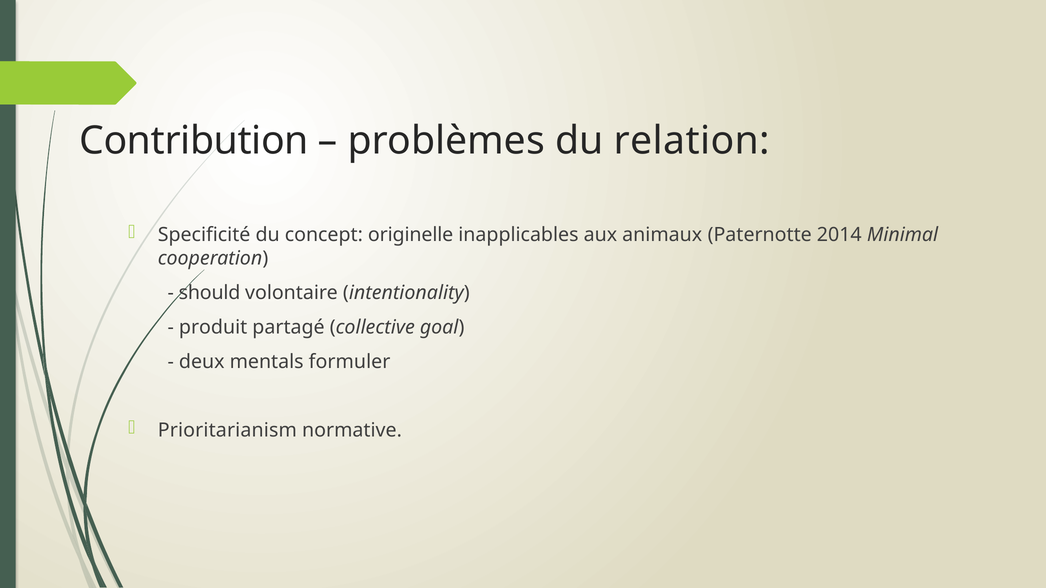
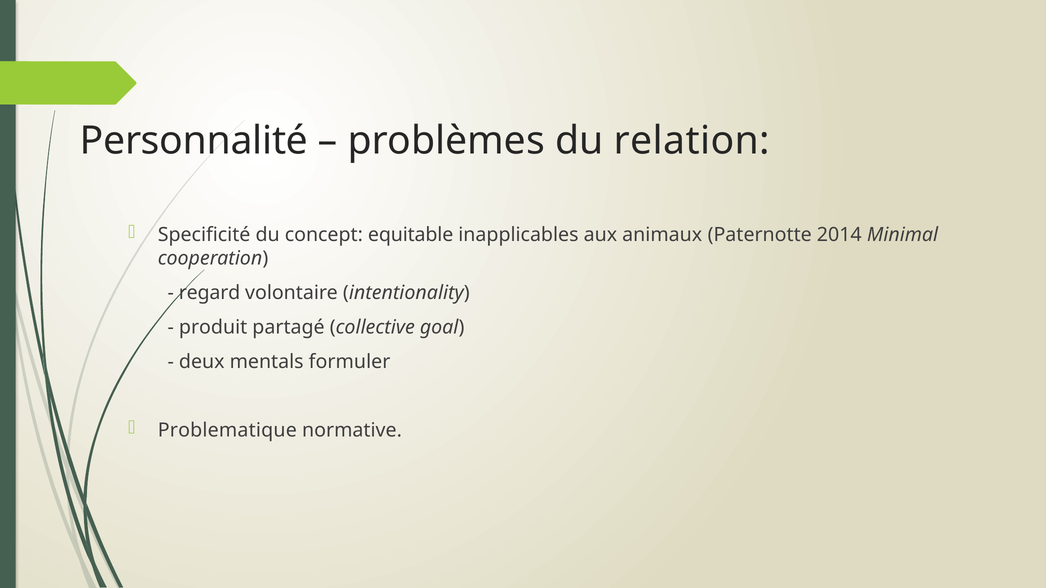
Contribution: Contribution -> Personnalité (194, 141)
originelle: originelle -> equitable (411, 235)
should: should -> regard (210, 293)
Prioritarianism: Prioritarianism -> Problematique (227, 431)
